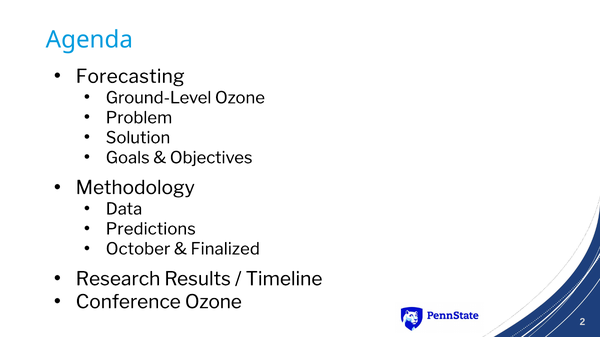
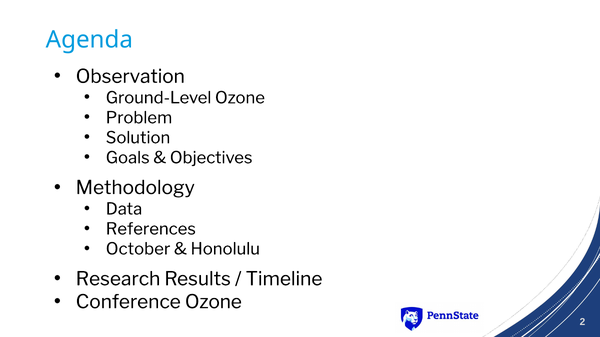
Forecasting: Forecasting -> Observation (130, 77)
Predictions: Predictions -> References (151, 229)
Finalized: Finalized -> Honolulu (225, 249)
